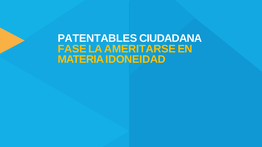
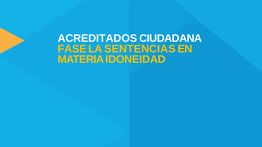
PATENTABLES: PATENTABLES -> ACREDITADOS (97, 38)
AMERITARSE: AMERITARSE -> SENTENCIAS (140, 49)
